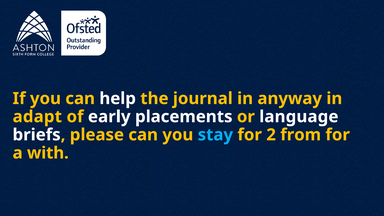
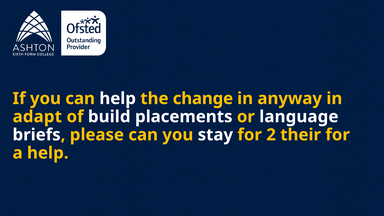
journal: journal -> change (203, 99)
early: early -> build (109, 117)
stay colour: light blue -> white (215, 135)
from: from -> their (301, 135)
a with: with -> help (48, 153)
